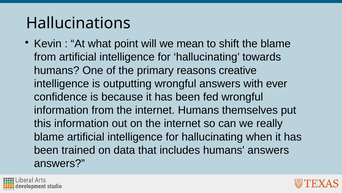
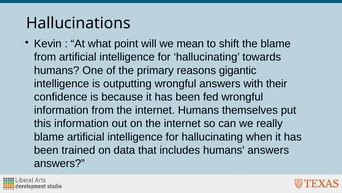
creative: creative -> gigantic (238, 70)
ever: ever -> their (277, 83)
